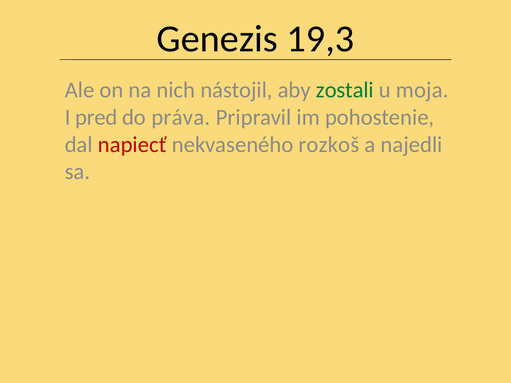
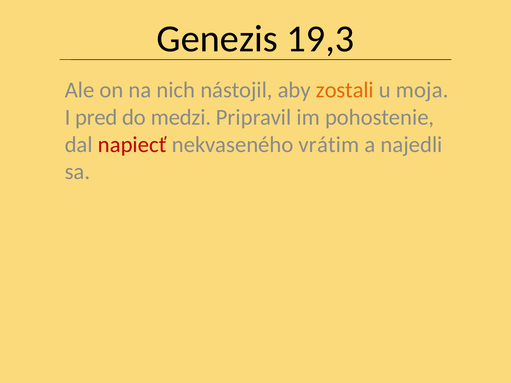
zostali colour: green -> orange (345, 90)
práva: práva -> medzi (181, 117)
rozkoš: rozkoš -> vrátim (329, 145)
